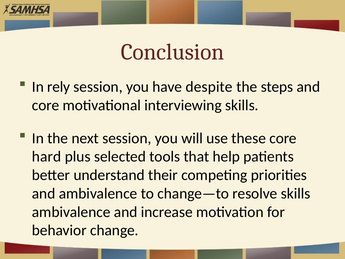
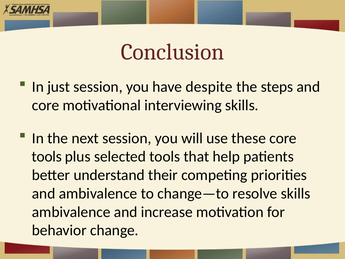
rely: rely -> just (59, 87)
hard: hard -> tools (47, 157)
